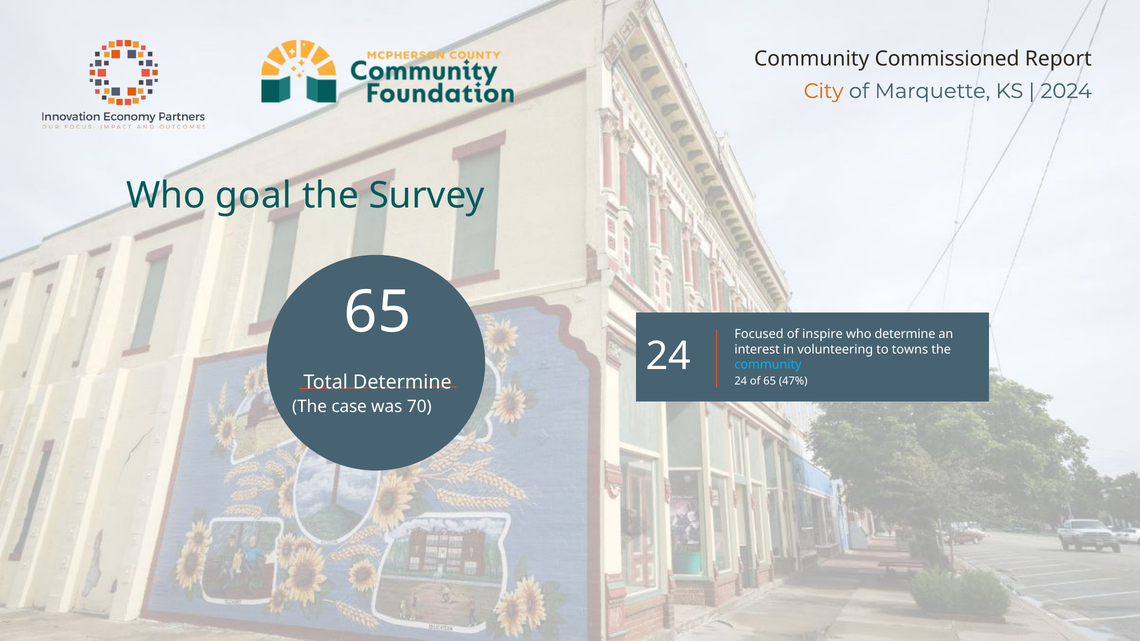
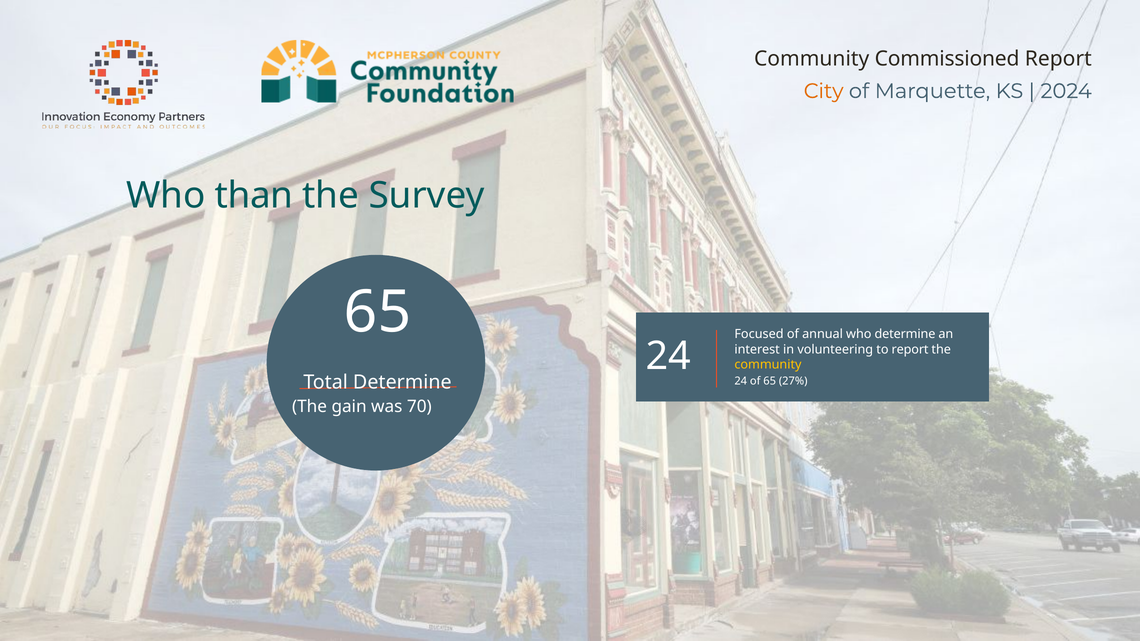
goal: goal -> than (254, 196)
inspire: inspire -> annual (823, 334)
to towns: towns -> report (910, 350)
community colour: light blue -> yellow (768, 365)
47%: 47% -> 27% (793, 381)
case: case -> gain (349, 407)
